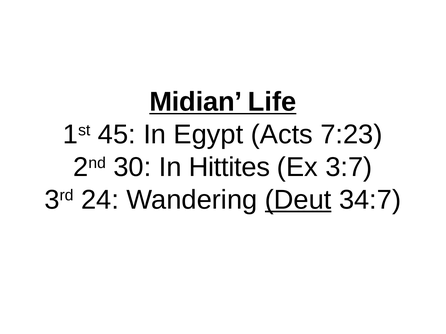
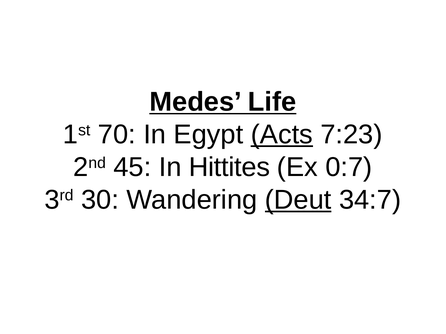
Midian: Midian -> Medes (196, 102)
45: 45 -> 70 (117, 135)
Acts underline: none -> present (282, 135)
30: 30 -> 45 (132, 167)
3:7: 3:7 -> 0:7 (349, 167)
24: 24 -> 30 (100, 200)
